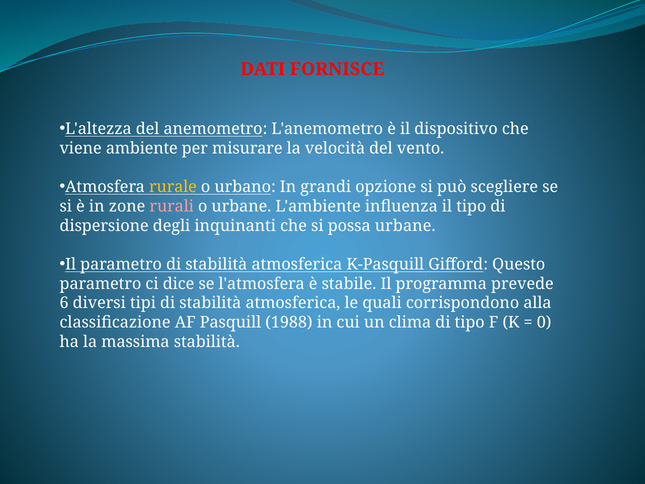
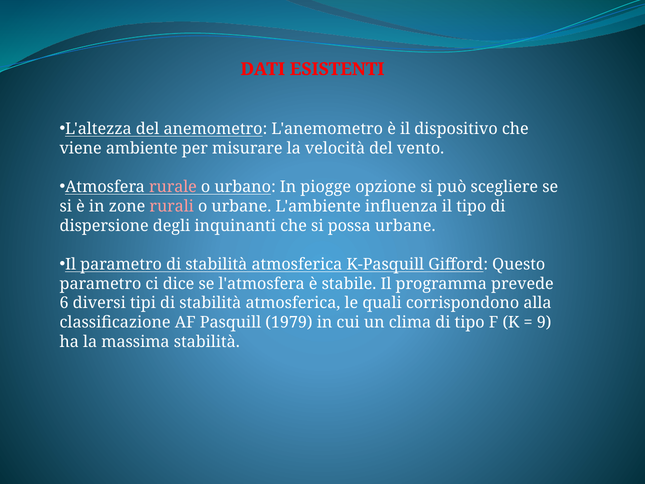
FORNISCE: FORNISCE -> ESISTENTI (337, 69)
rurale colour: yellow -> pink (173, 187)
grandi: grandi -> piogge (326, 187)
1988: 1988 -> 1979 (289, 322)
0: 0 -> 9 (544, 322)
